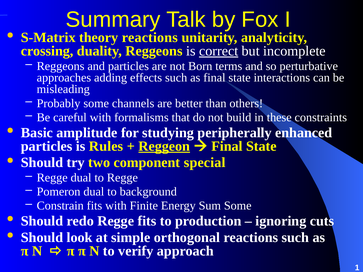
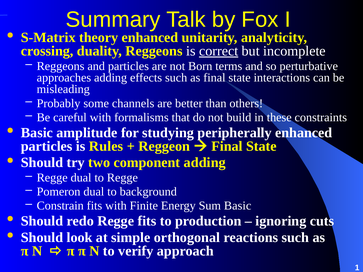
theory reactions: reactions -> enhanced (150, 37)
Reggeon underline: present -> none (164, 146)
component special: special -> adding (205, 163)
Sum Some: Some -> Basic (238, 206)
